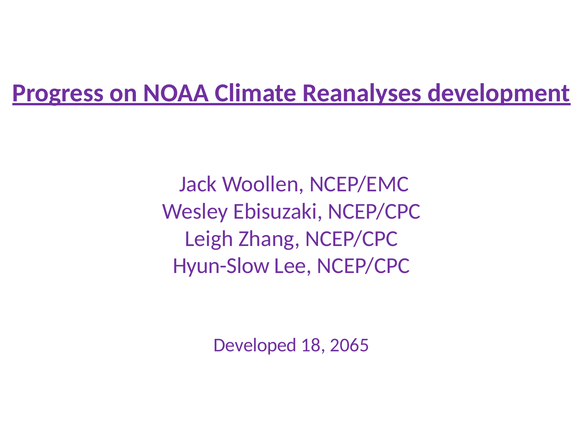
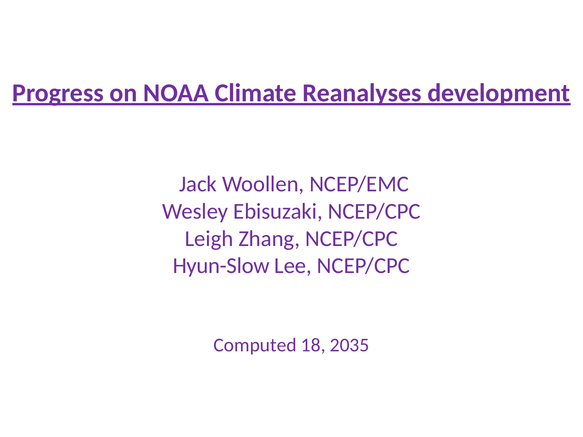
Developed: Developed -> Computed (255, 345)
2065: 2065 -> 2035 (350, 345)
